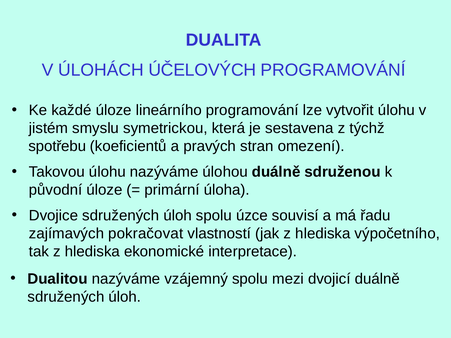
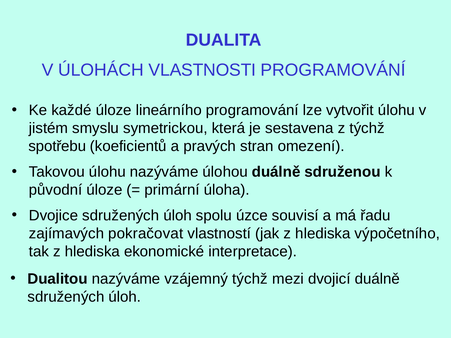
ÚČELOVÝCH: ÚČELOVÝCH -> VLASTNOSTI (202, 70)
vzájemný spolu: spolu -> týchž (250, 279)
